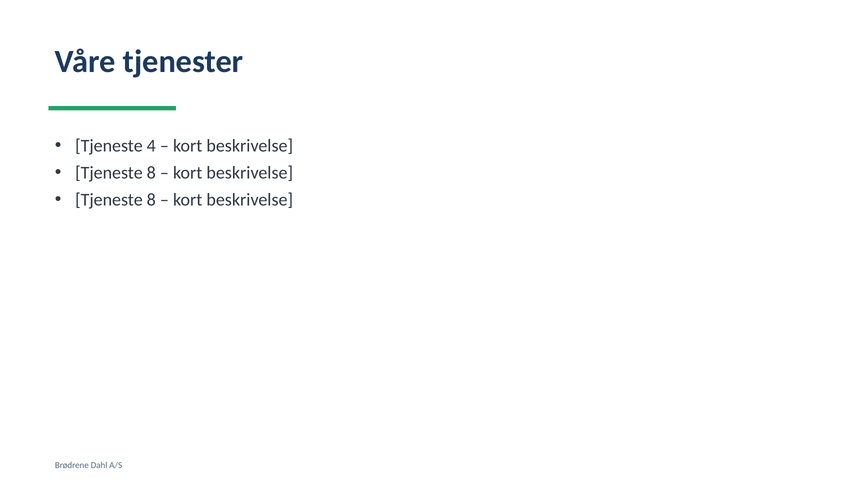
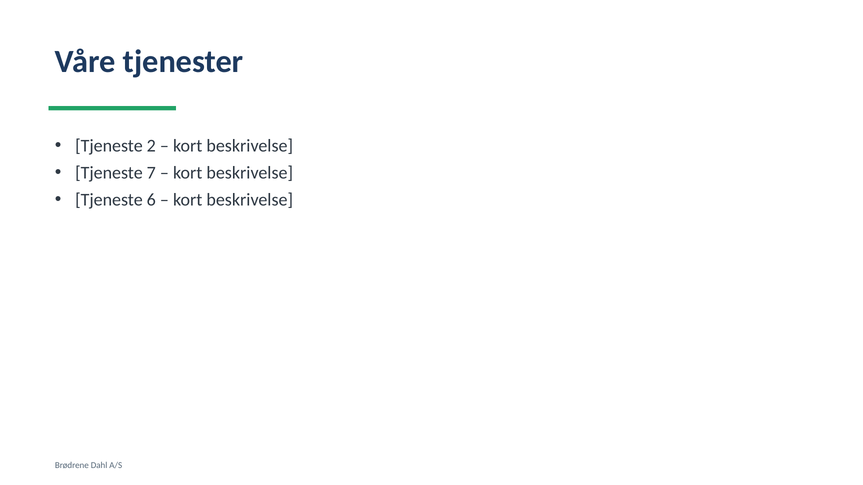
4: 4 -> 2 (151, 146)
8: 8 -> 7 (151, 173)
8: 8 -> 6 (151, 200)
